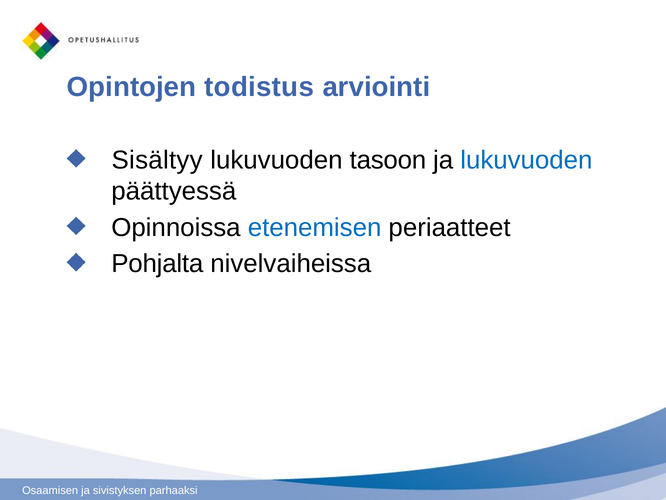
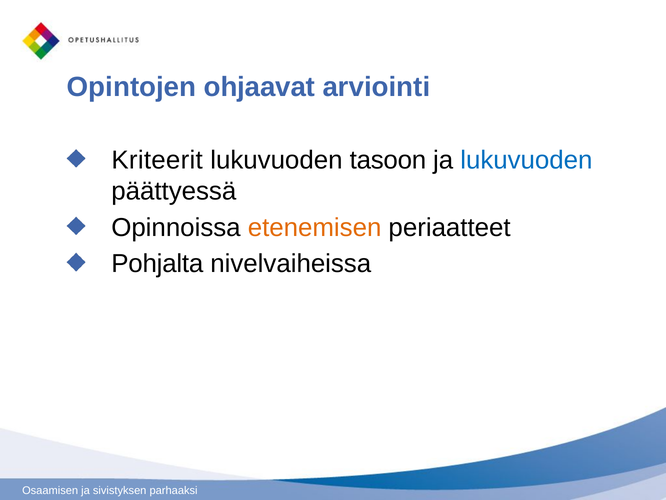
todistus: todistus -> ohjaavat (259, 87)
Sisältyy: Sisältyy -> Kriteerit (157, 160)
etenemisen colour: blue -> orange (315, 227)
